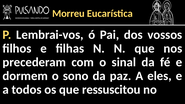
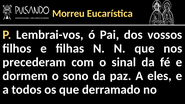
ressuscitou: ressuscitou -> derramado (111, 90)
